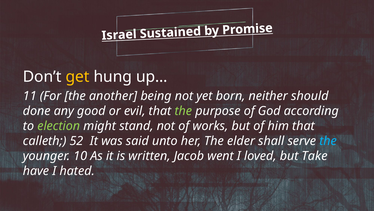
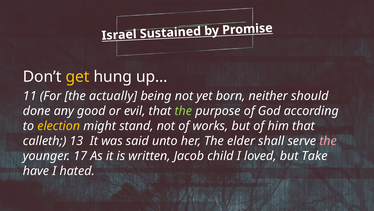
another: another -> actually (113, 96)
election colour: light green -> yellow (59, 126)
52: 52 -> 13 (76, 140)
the colour: light blue -> pink (328, 140)
10: 10 -> 17 (80, 155)
went: went -> child (221, 155)
